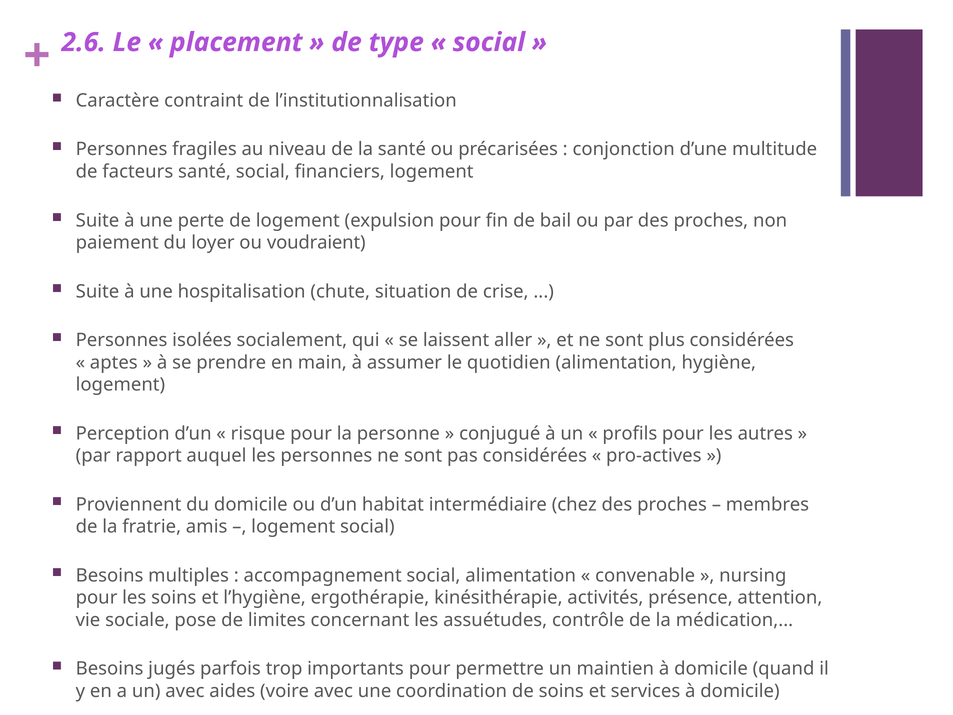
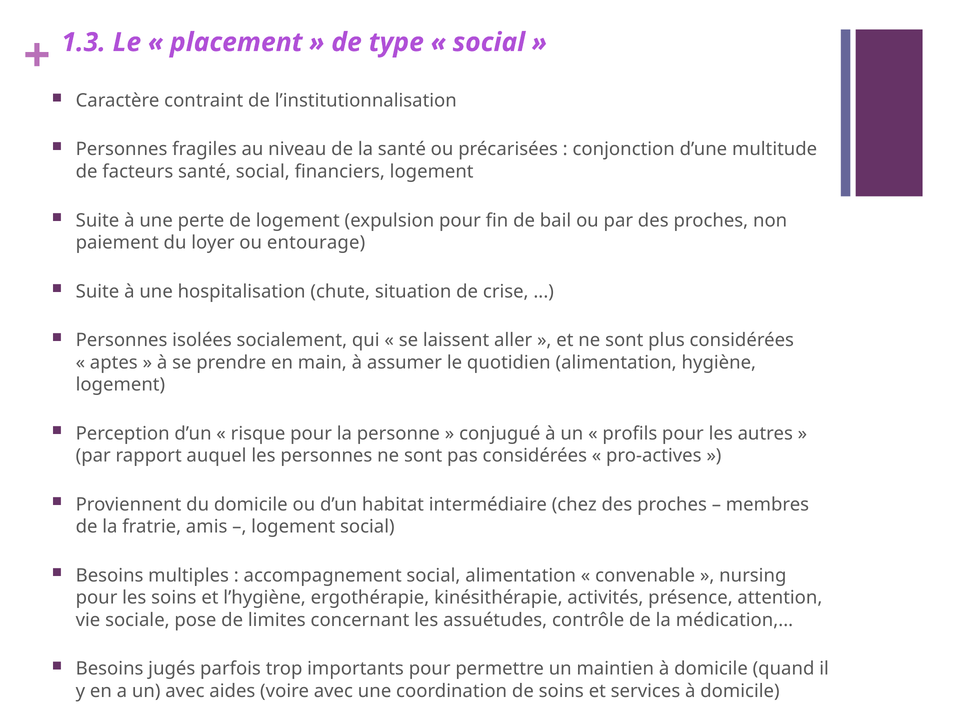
2.6: 2.6 -> 1.3 (84, 42)
voudraient: voudraient -> entourage (316, 243)
